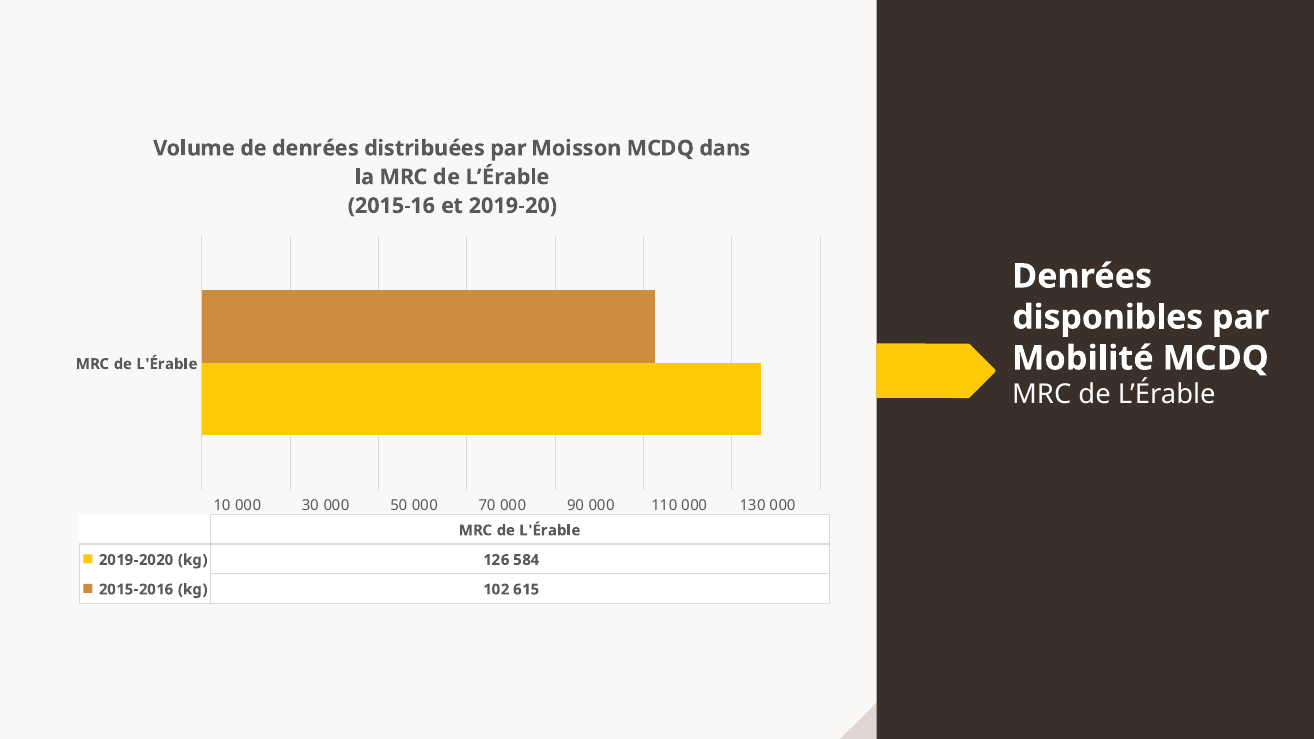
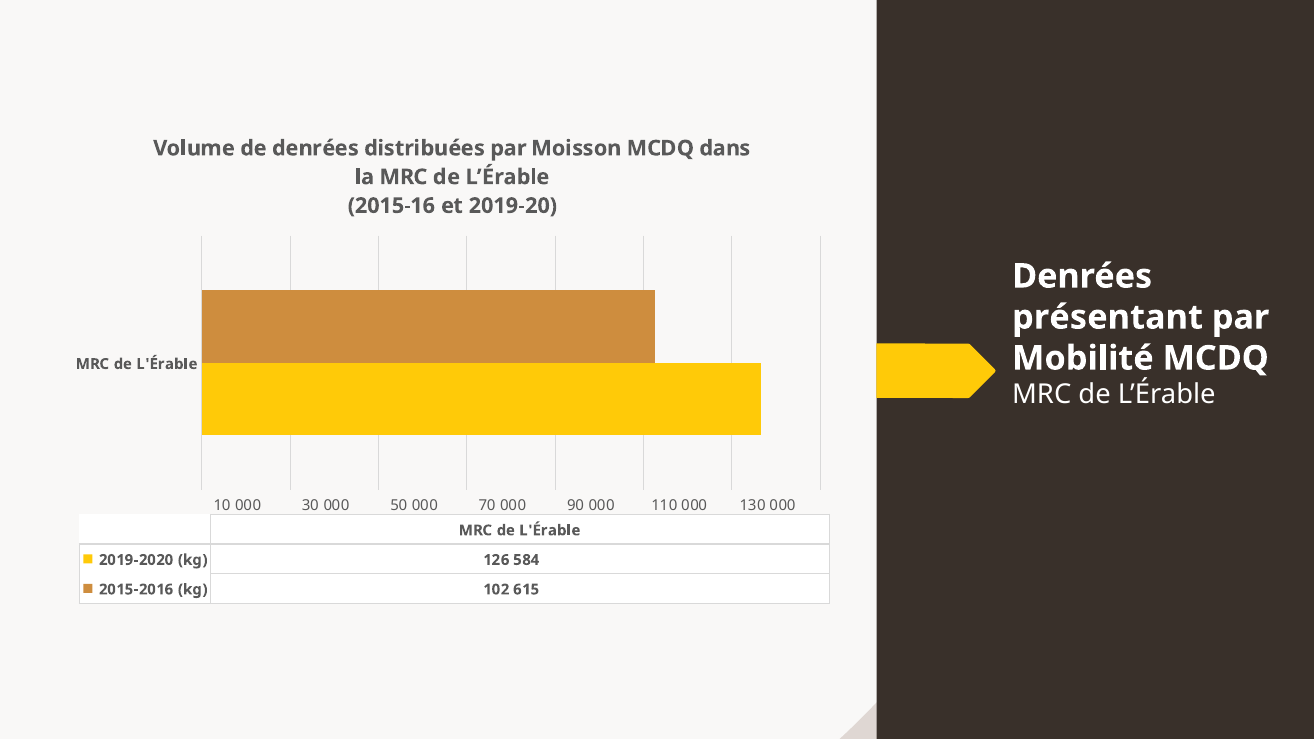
disponibles: disponibles -> présentant (1108, 317)
